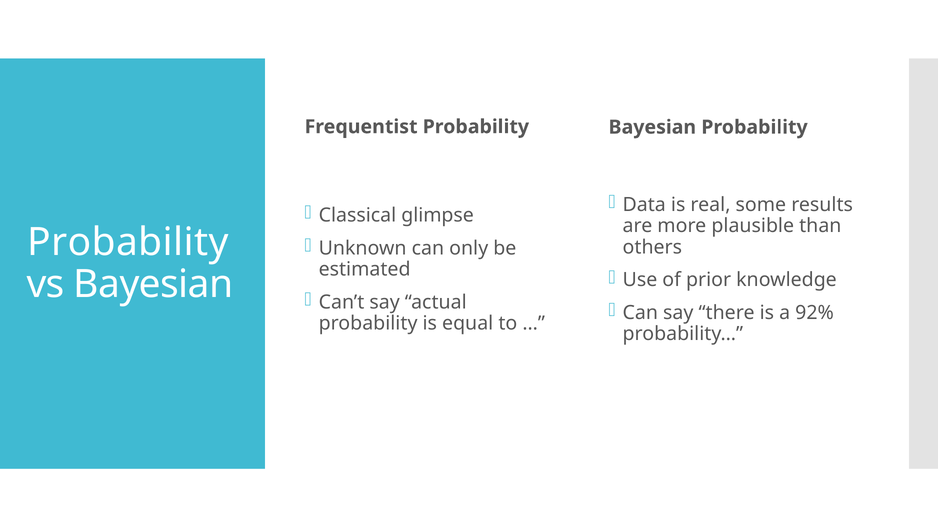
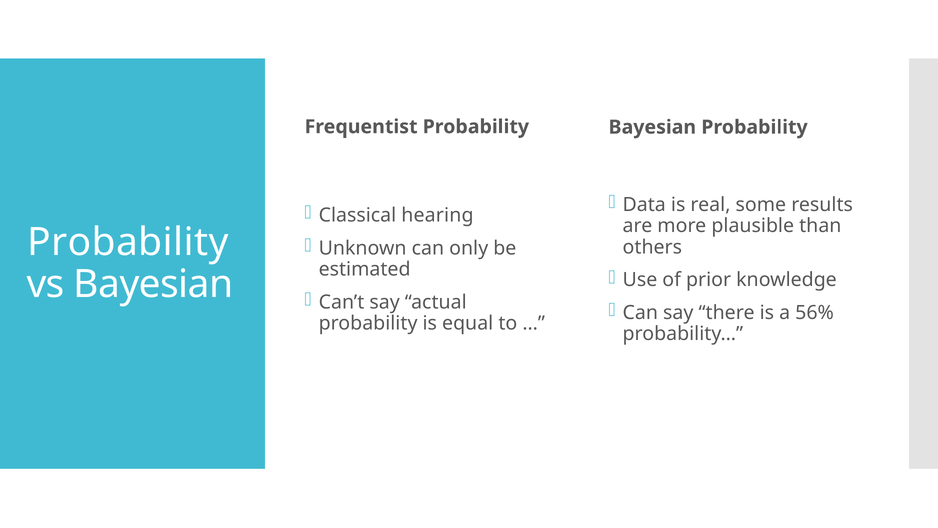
glimpse: glimpse -> hearing (437, 215)
92%: 92% -> 56% (815, 313)
